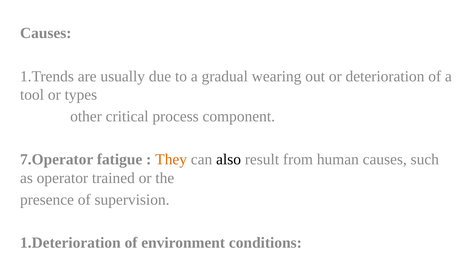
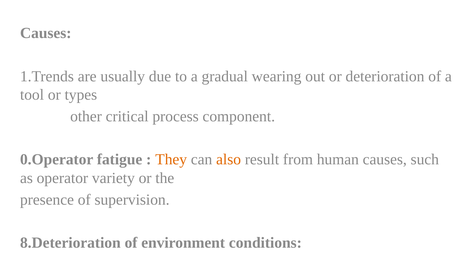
7.Operator: 7.Operator -> 0.Operator (57, 160)
also colour: black -> orange (229, 160)
trained: trained -> variety (113, 178)
1.Deterioration: 1.Deterioration -> 8.Deterioration (70, 243)
